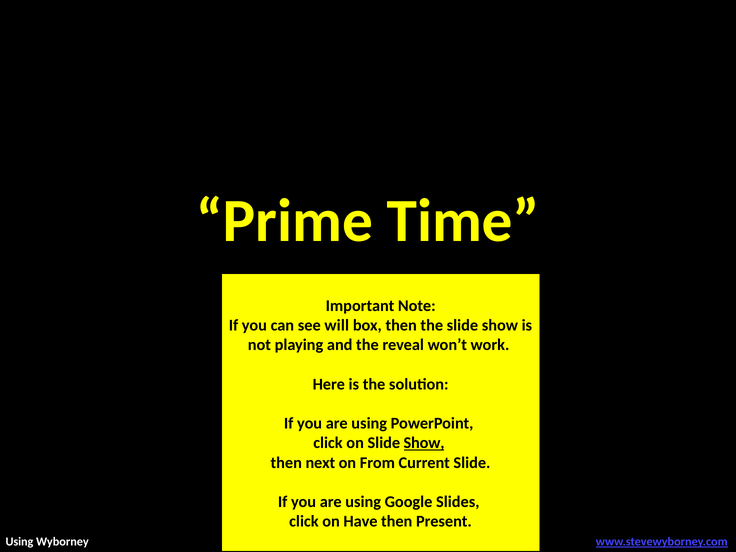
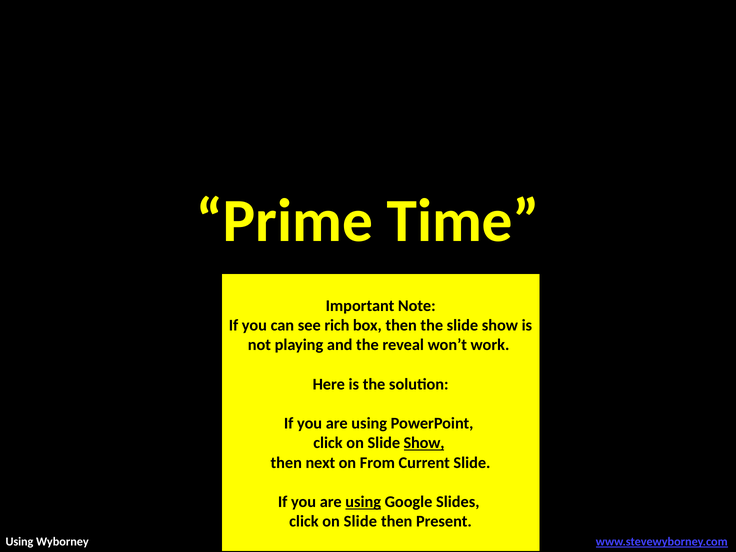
will: will -> rich (337, 325)
using underline: none -> present (363, 502)
Have: Have -> Slide (360, 521)
